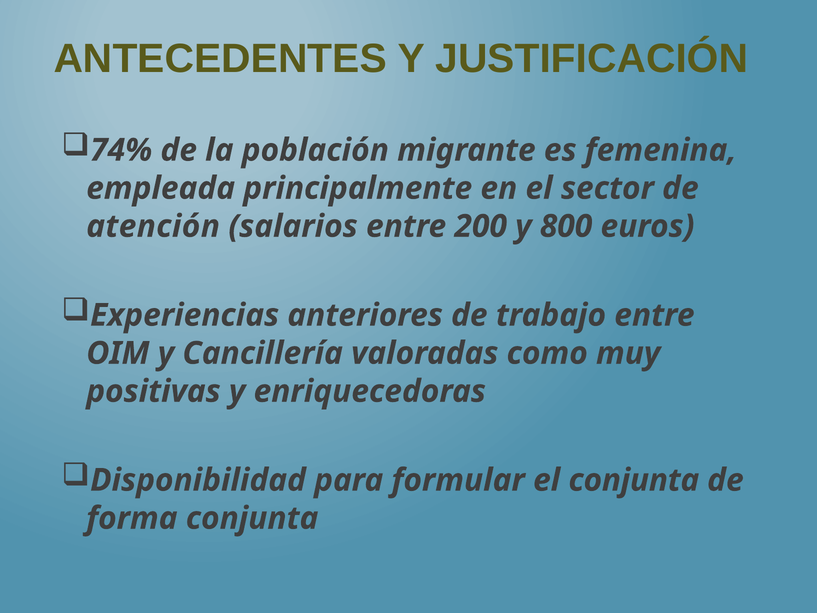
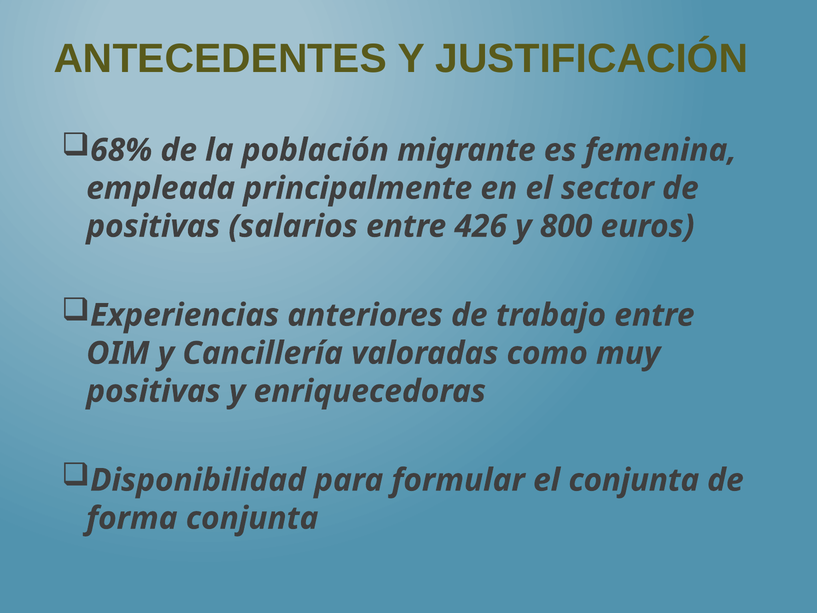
74%: 74% -> 68% (121, 150)
atención: atención -> positivas (153, 226)
200: 200 -> 426 (481, 226)
